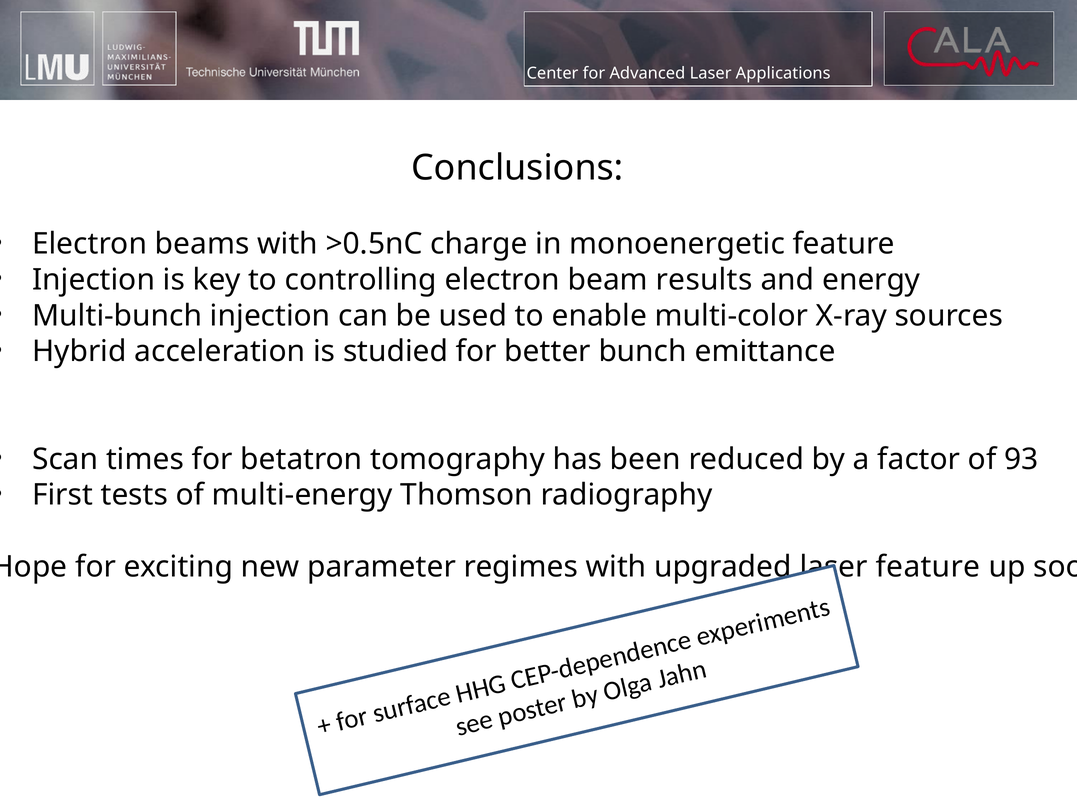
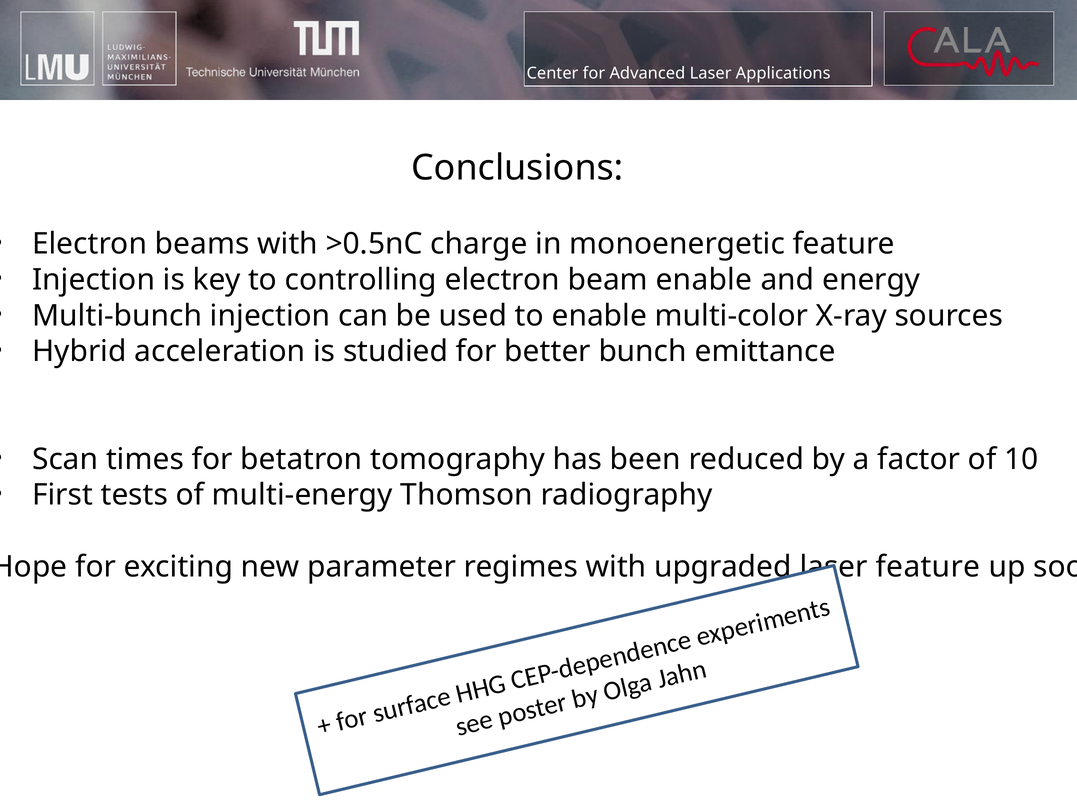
beam results: results -> enable (704, 280)
93: 93 -> 10 (1021, 460)
